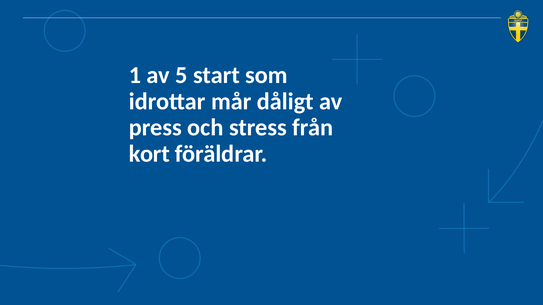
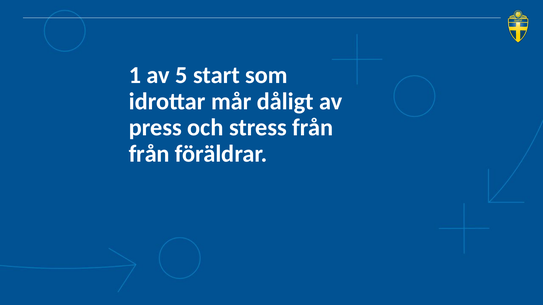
kort: kort -> från (149, 154)
